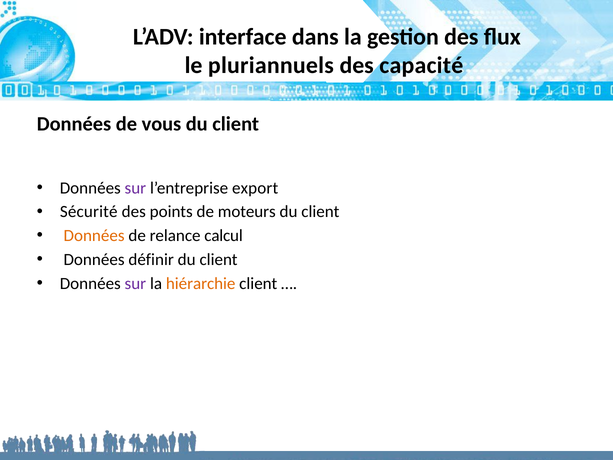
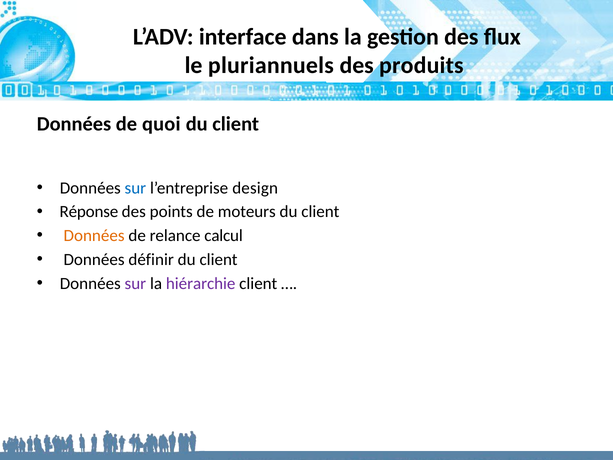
capacité: capacité -> produits (421, 65)
vous: vous -> quoi (161, 124)
sur colour: purple -> blue (135, 188)
export: export -> design (255, 188)
Sécurité: Sécurité -> Réponse (89, 212)
hiérarchie colour: orange -> purple (201, 283)
